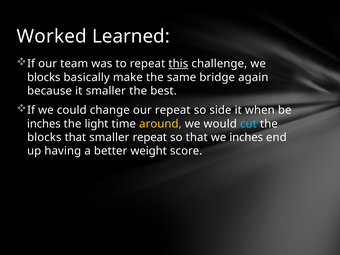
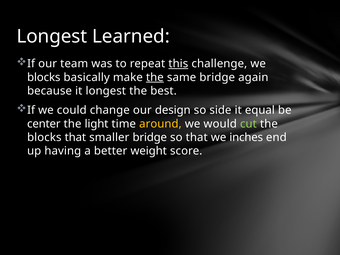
Worked: Worked -> Longest (52, 36)
the underline: none -> present (155, 77)
it smaller: smaller -> longest (106, 91)
our repeat: repeat -> design (173, 110)
when: when -> equal (260, 110)
inches: inches -> center (44, 124)
cut colour: light blue -> light green (248, 124)
smaller repeat: repeat -> bridge (150, 137)
